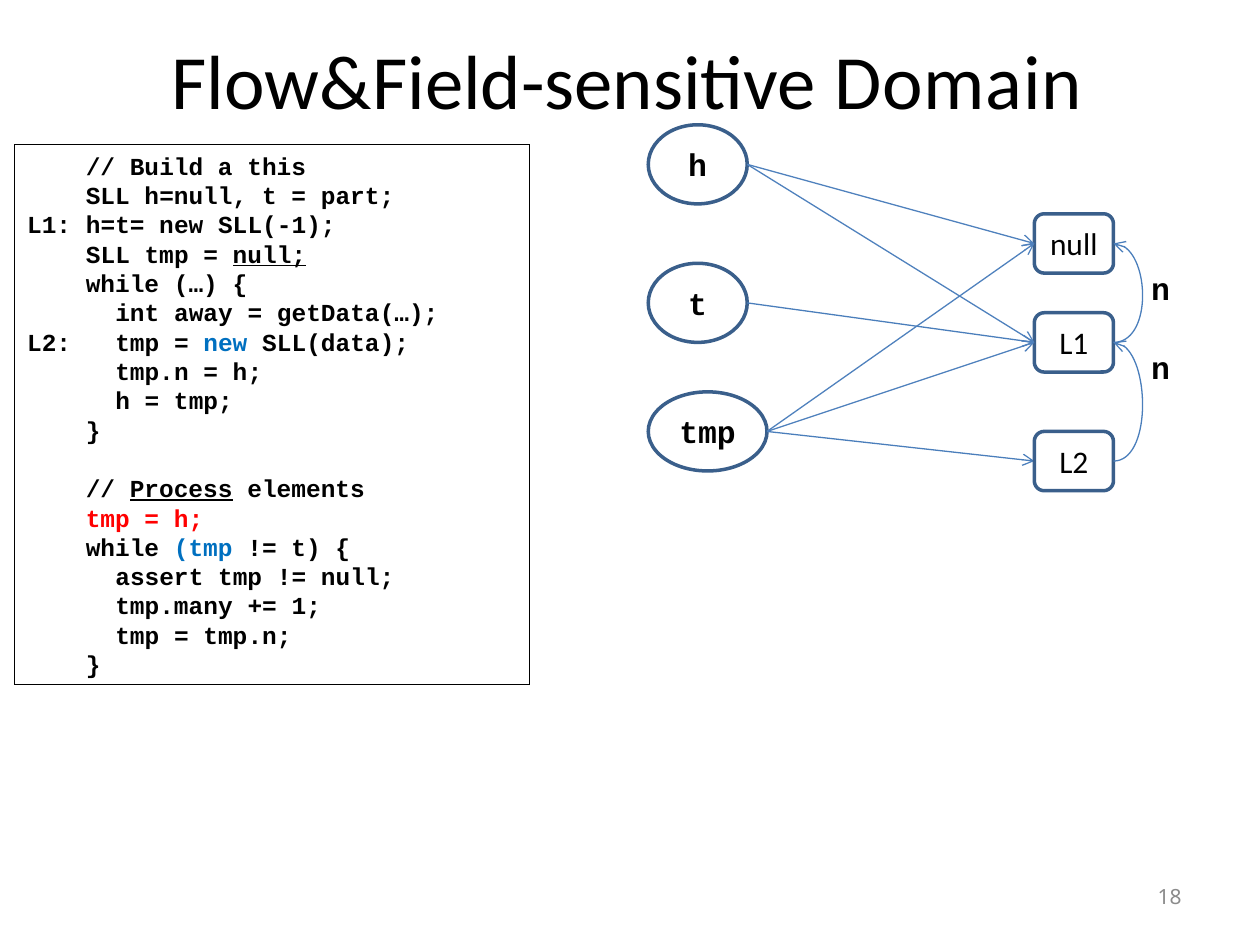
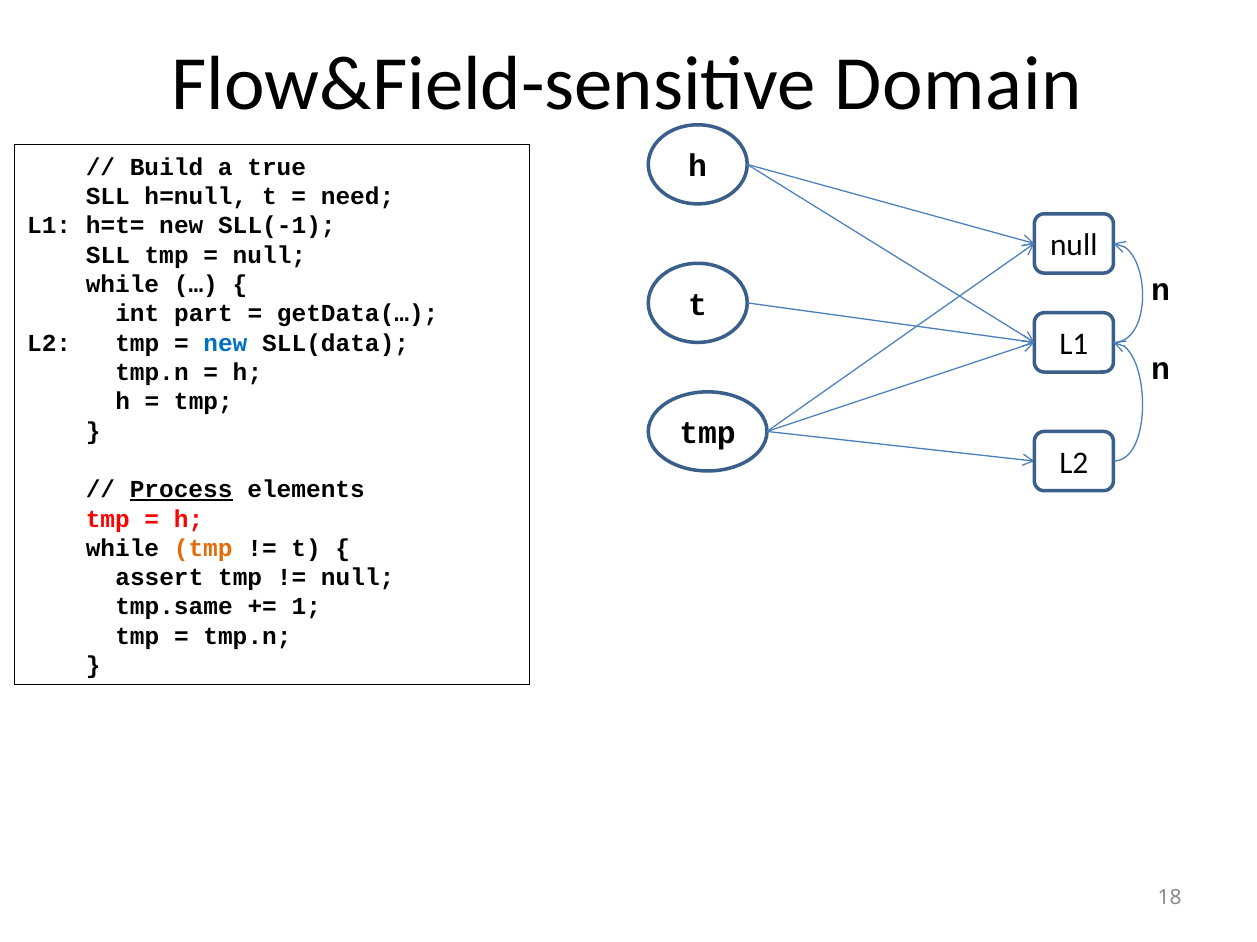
this: this -> true (277, 167)
part: part -> need (358, 197)
null underline: present -> none (269, 255)
away: away -> part (203, 314)
tmp colour: blue -> orange (203, 549)
tmp.many: tmp.many -> tmp.same (174, 607)
